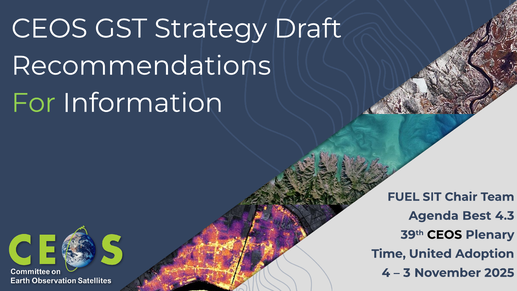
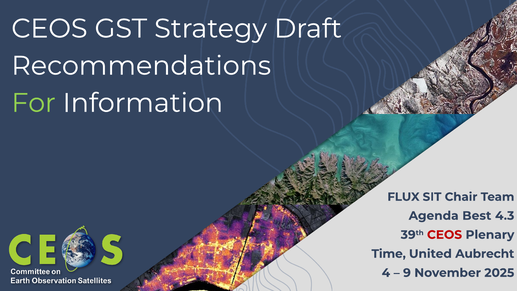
FUEL: FUEL -> FLUX (403, 197)
CEOS colour: black -> red (445, 235)
Adoption: Adoption -> Aubrecht (485, 254)
3: 3 -> 9 (407, 273)
